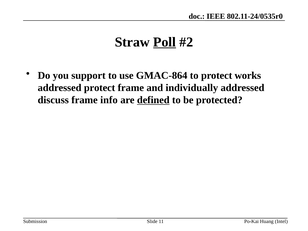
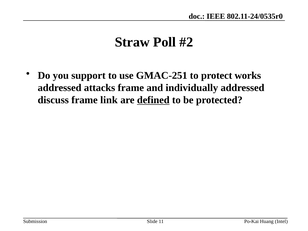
Poll underline: present -> none (165, 42)
GMAC-864: GMAC-864 -> GMAC-251 (162, 75)
addressed protect: protect -> attacks (100, 88)
info: info -> link (109, 100)
